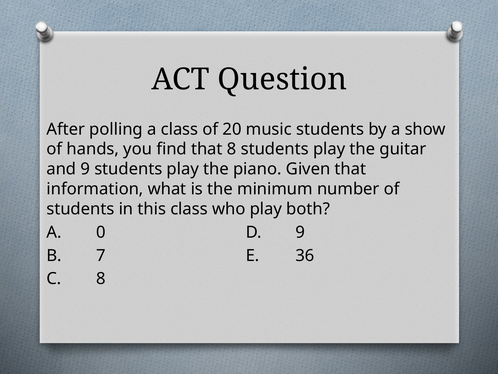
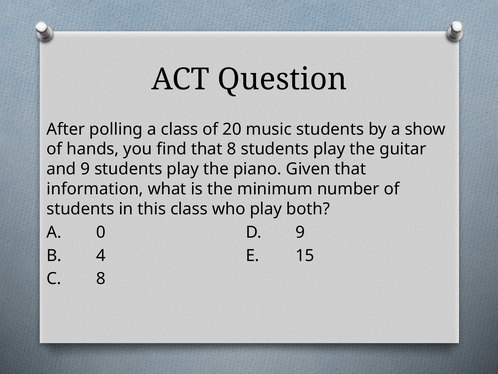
7: 7 -> 4 (101, 255)
36: 36 -> 15 (305, 255)
